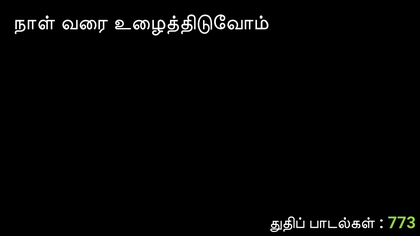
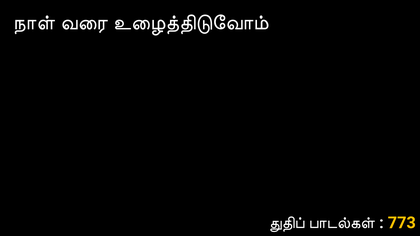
773 colour: light green -> yellow (402, 223)
